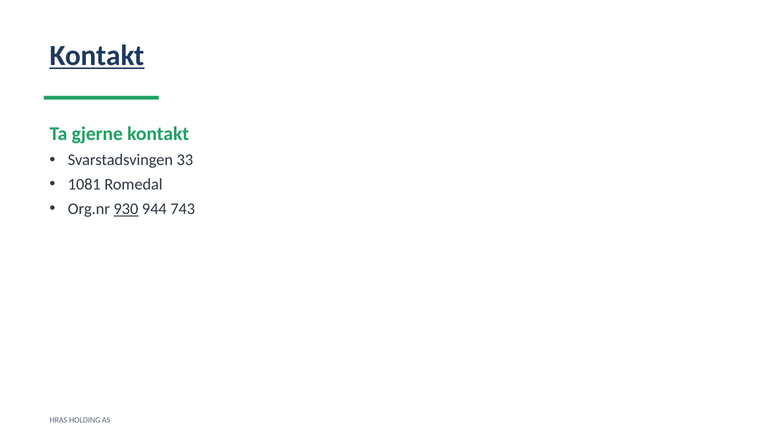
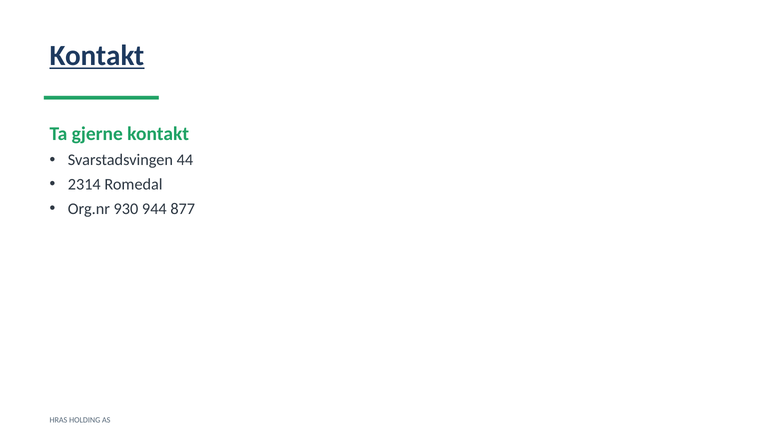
33: 33 -> 44 (185, 160)
1081: 1081 -> 2314 (84, 185)
930 underline: present -> none (126, 209)
743: 743 -> 877 (183, 209)
